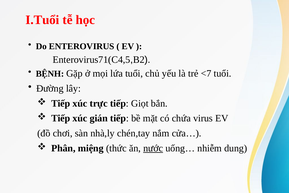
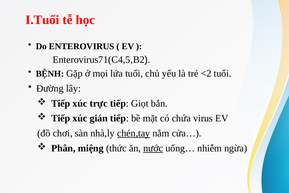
<7: <7 -> <2 (206, 73)
chén,tay underline: none -> present (134, 133)
dung: dung -> ngừa (236, 148)
